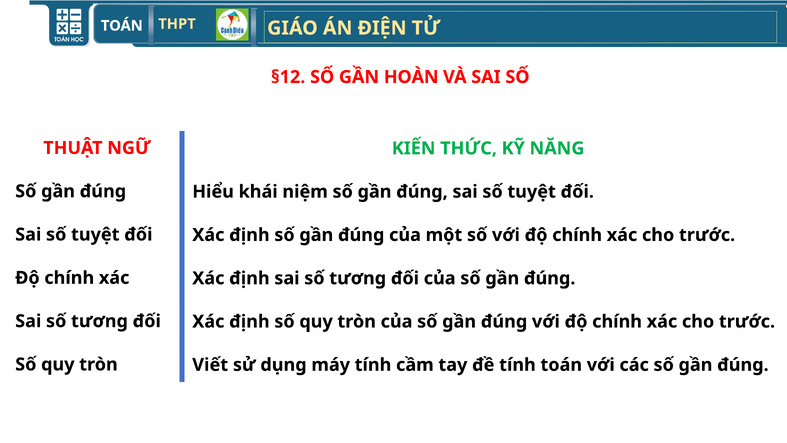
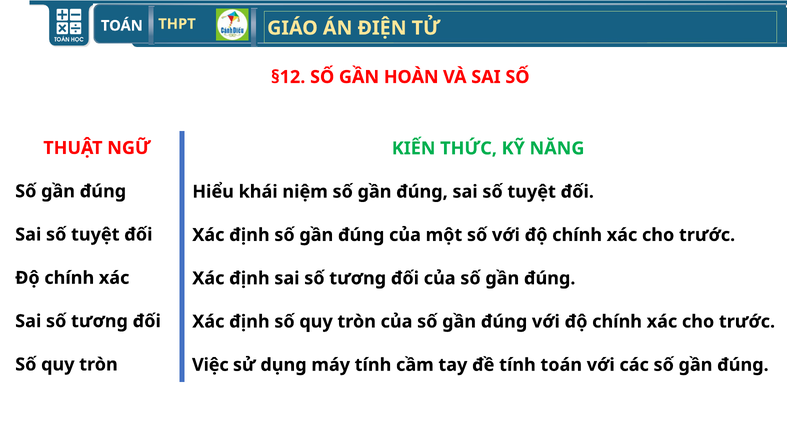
Viết: Viết -> Việc (210, 365)
